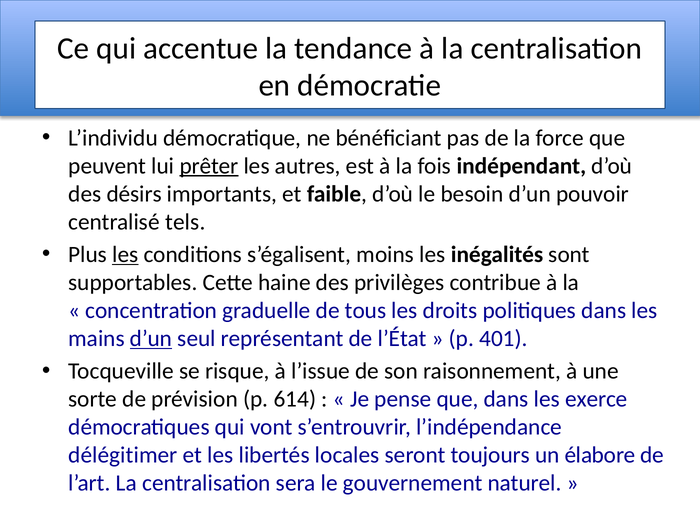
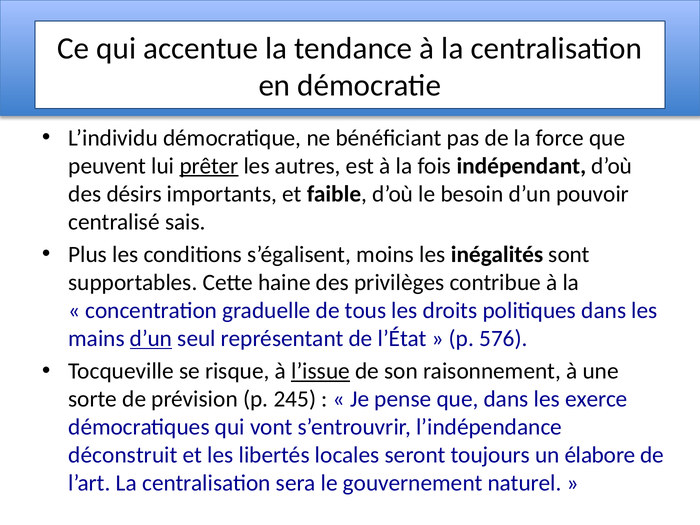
tels: tels -> sais (185, 222)
les underline: present -> none (125, 254)
401: 401 -> 576 (503, 338)
l’issue underline: none -> present (321, 371)
614: 614 -> 245 (295, 399)
délégitimer: délégitimer -> déconstruit (123, 455)
